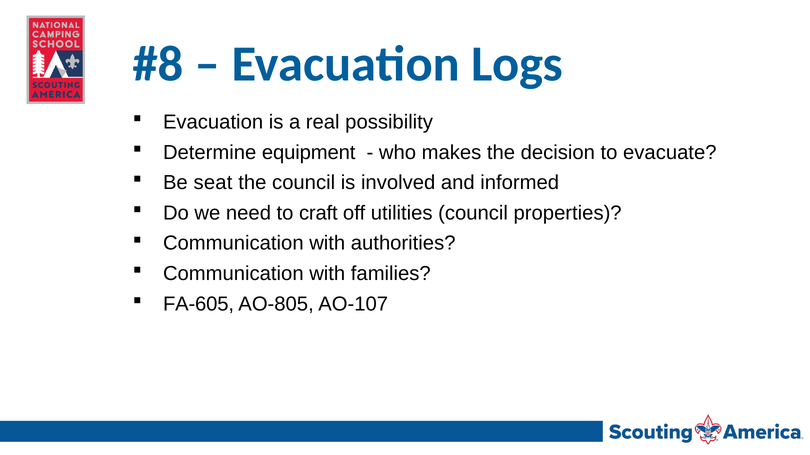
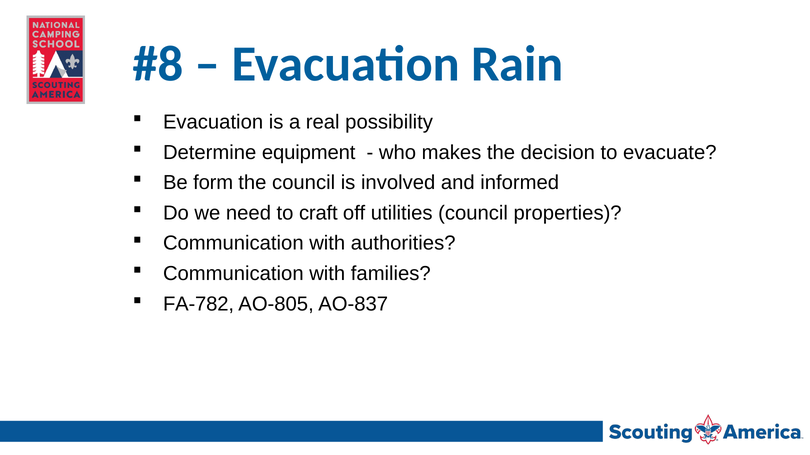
Logs: Logs -> Rain (517, 64)
seat: seat -> form (213, 183)
FA-605: FA-605 -> FA-782 (199, 304)
AO-107: AO-107 -> AO-837 (353, 304)
